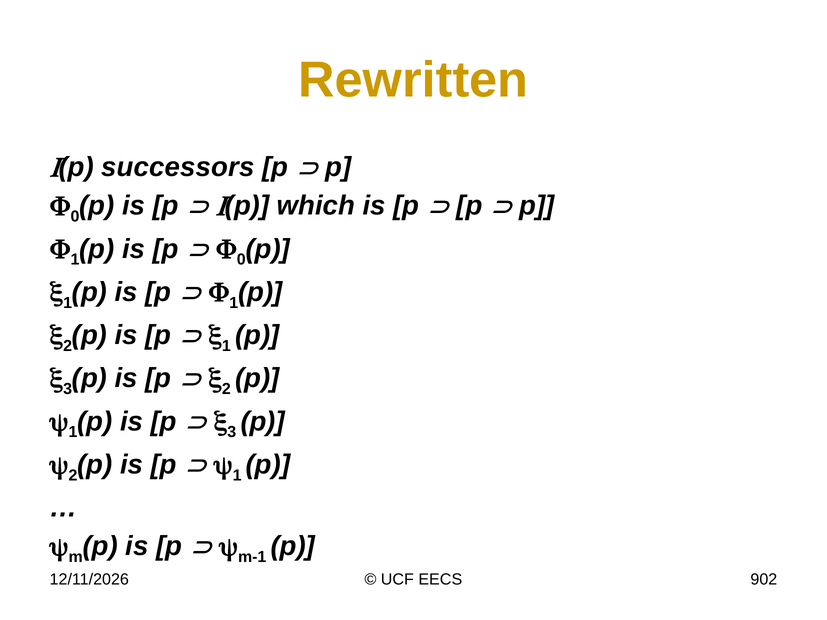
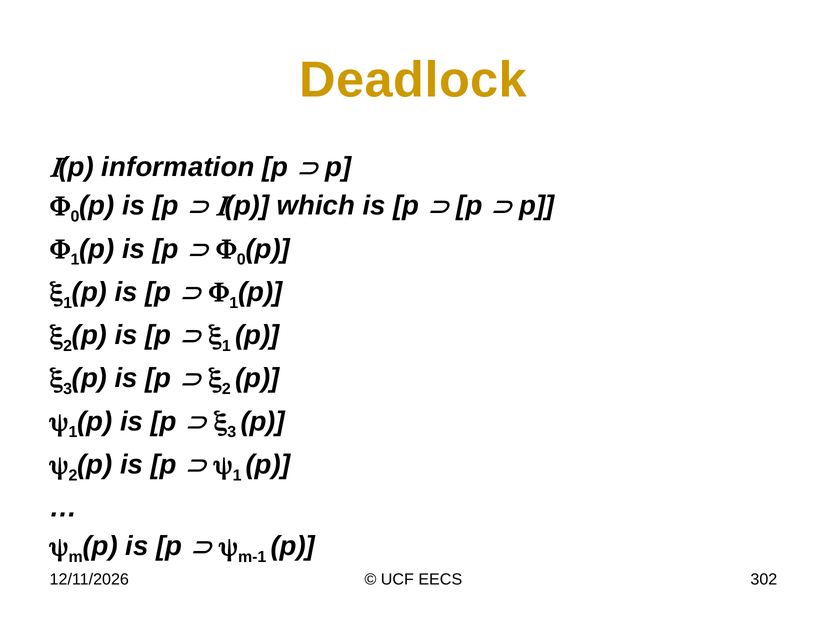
Rewritten: Rewritten -> Deadlock (413, 80)
successors: successors -> information (178, 167)
902: 902 -> 302 (764, 580)
